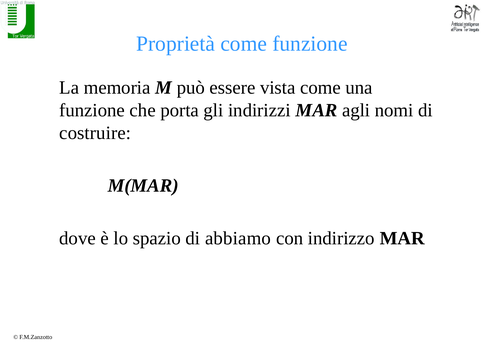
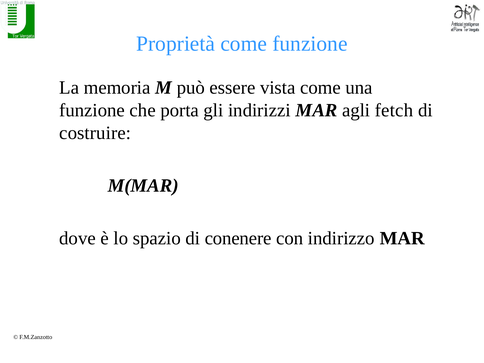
nomi: nomi -> fetch (394, 110)
abbiamo: abbiamo -> conenere (238, 238)
